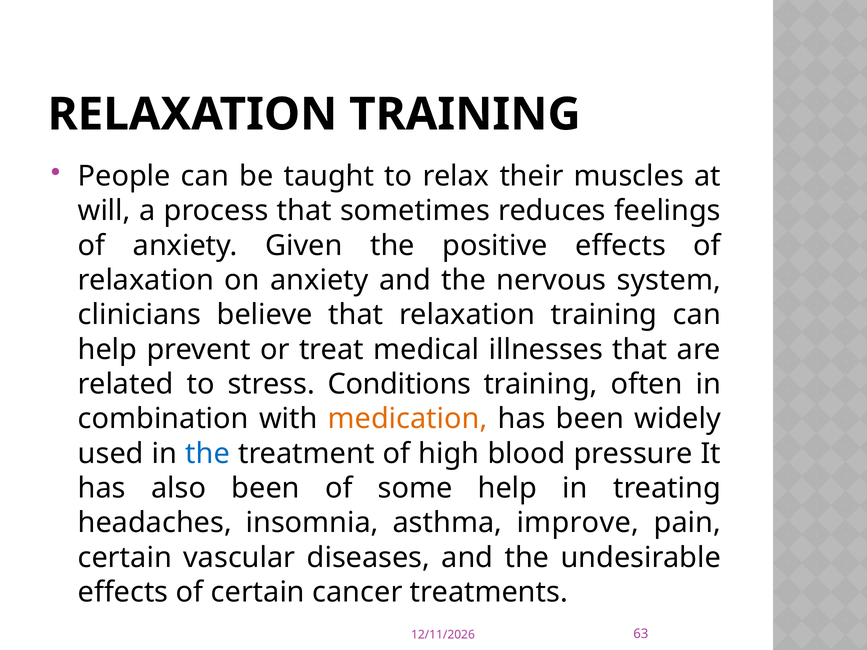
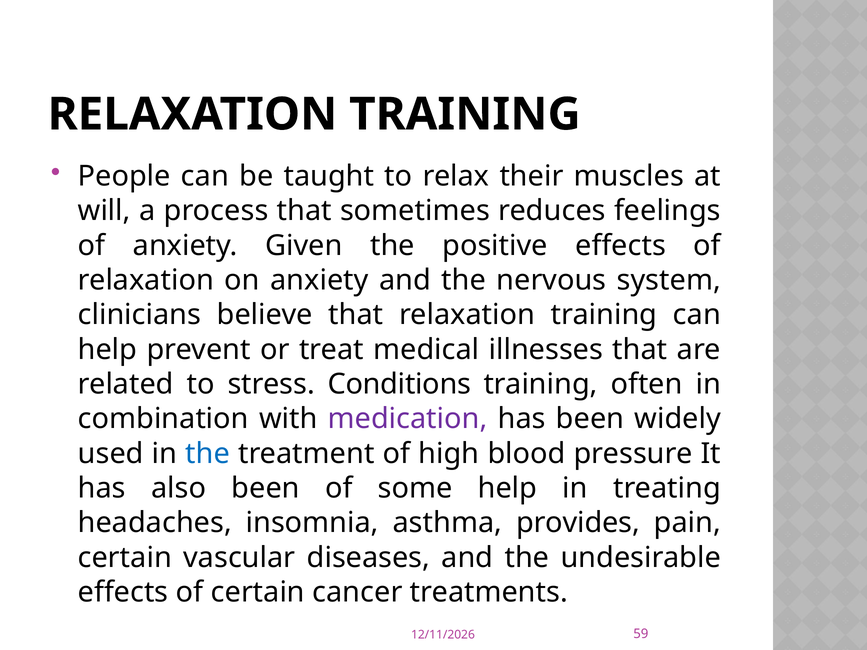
medication colour: orange -> purple (408, 419)
improve: improve -> provides (578, 523)
63: 63 -> 59 (641, 634)
